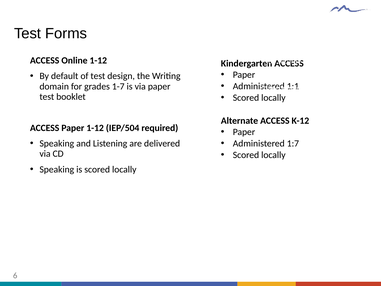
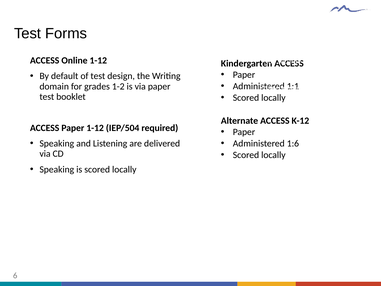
1-7: 1-7 -> 1-2 (118, 86)
1:7: 1:7 -> 1:6 (293, 143)
